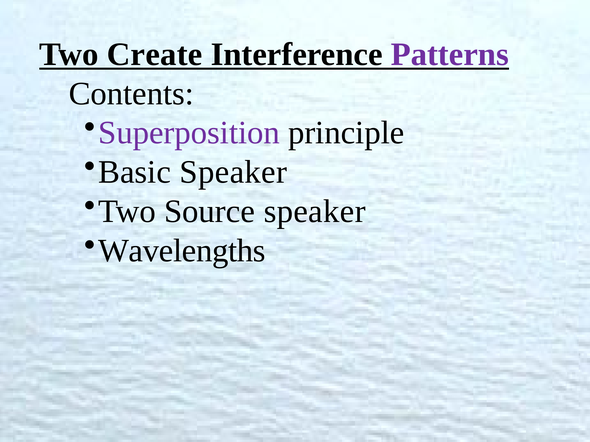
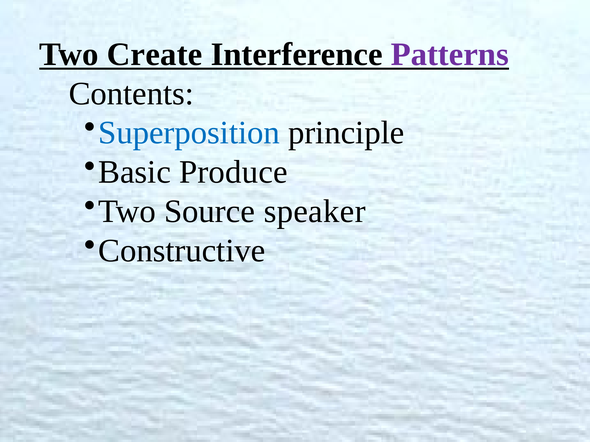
Superposition colour: purple -> blue (189, 133)
Basic Speaker: Speaker -> Produce (233, 172)
Wavelengths: Wavelengths -> Constructive (182, 251)
